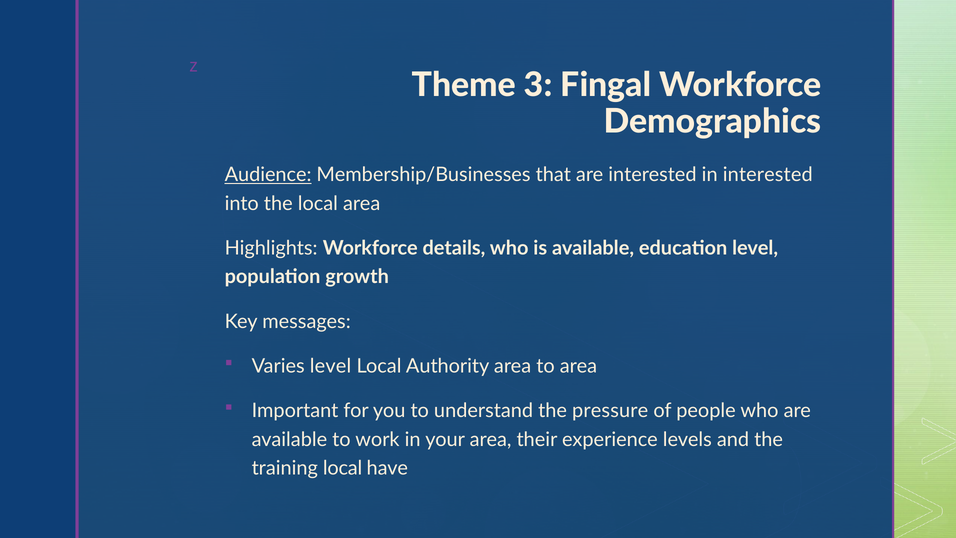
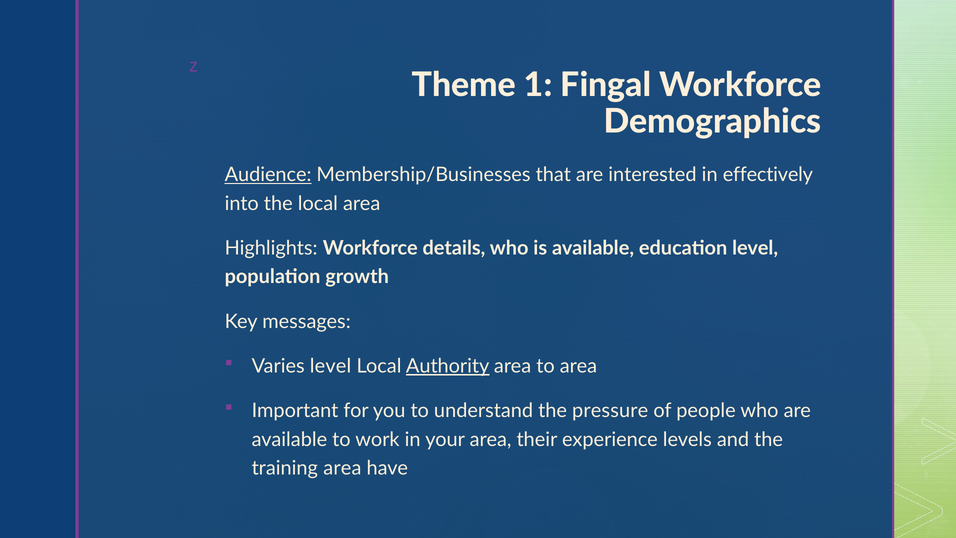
3: 3 -> 1 (538, 85)
in interested: interested -> effectively (768, 175)
Authority underline: none -> present (448, 366)
training local: local -> area (342, 468)
